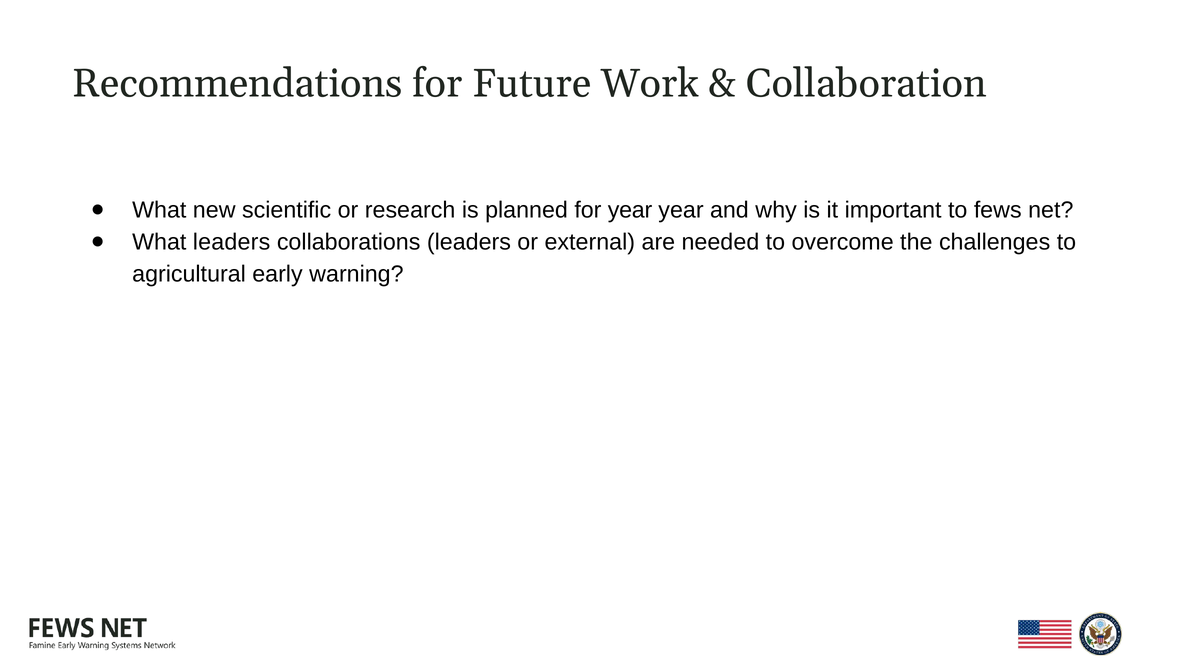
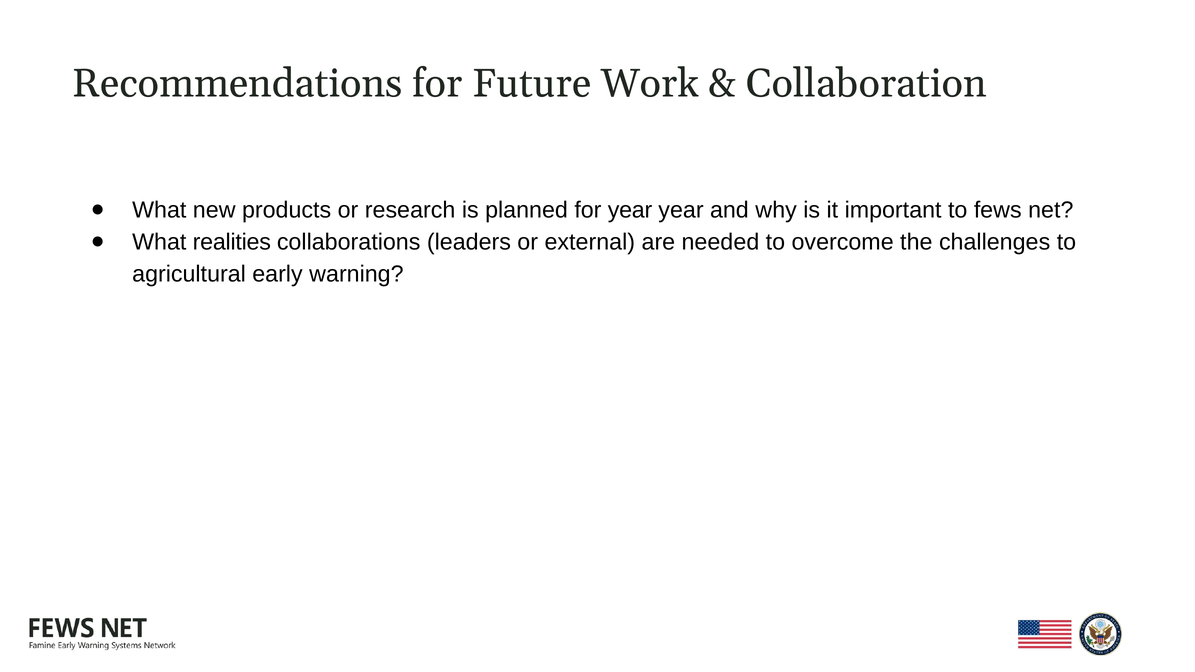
scientific: scientific -> products (287, 210)
What leaders: leaders -> realities (232, 242)
